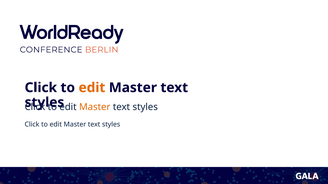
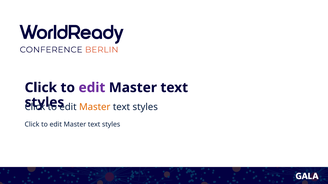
edit colour: orange -> purple (92, 88)
